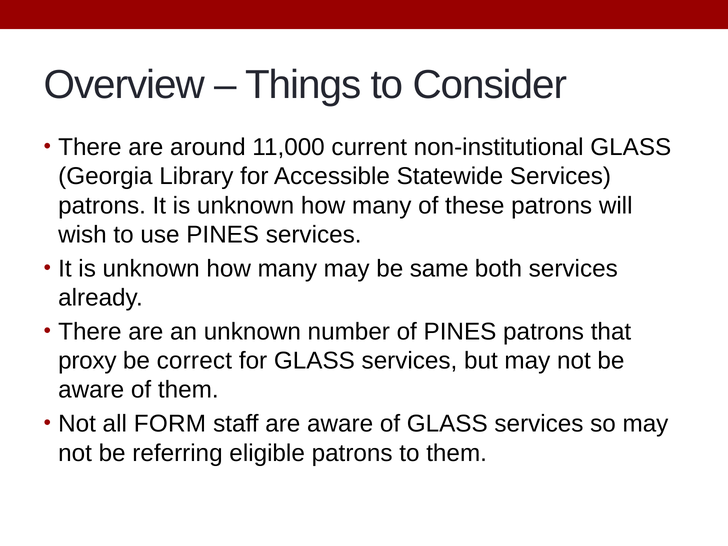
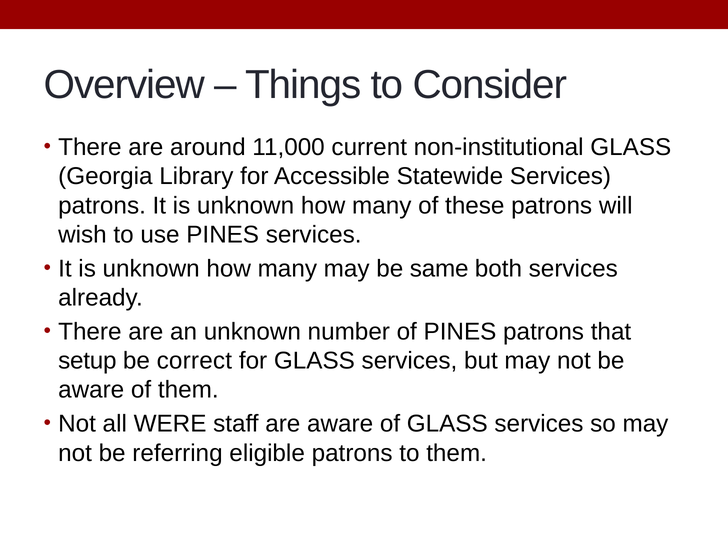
proxy: proxy -> setup (87, 361)
FORM: FORM -> WERE (170, 424)
